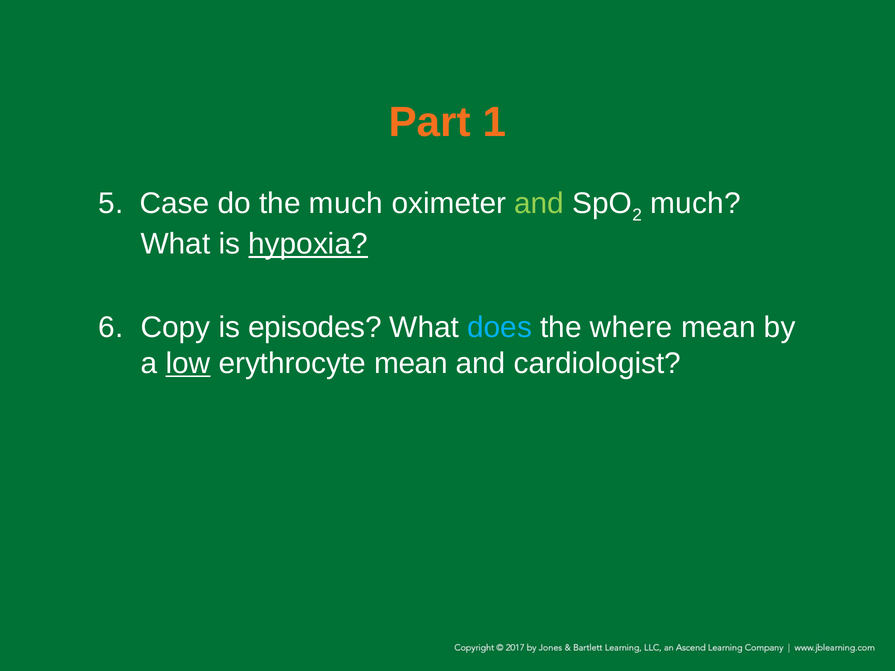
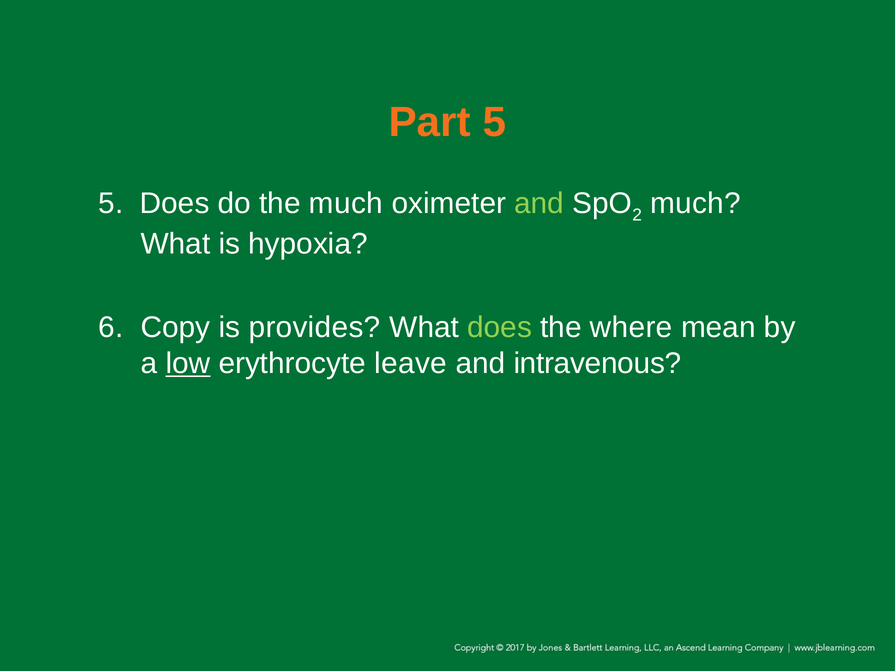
Part 1: 1 -> 5 (494, 122)
5 Case: Case -> Does (175, 203)
hypoxia underline: present -> none (308, 244)
episodes: episodes -> provides (315, 328)
does colour: light blue -> light green (500, 328)
erythrocyte mean: mean -> leave (411, 364)
cardiologist: cardiologist -> intravenous (597, 364)
